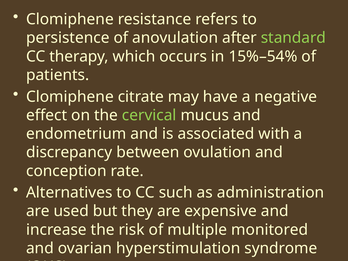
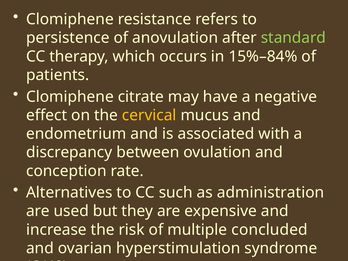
15%–54%: 15%–54% -> 15%–84% (263, 56)
cervical colour: light green -> yellow (149, 115)
monitored: monitored -> concluded (270, 230)
